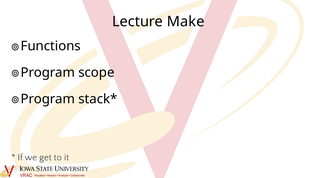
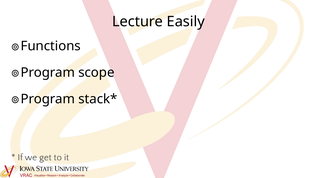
Make: Make -> Easily (186, 22)
